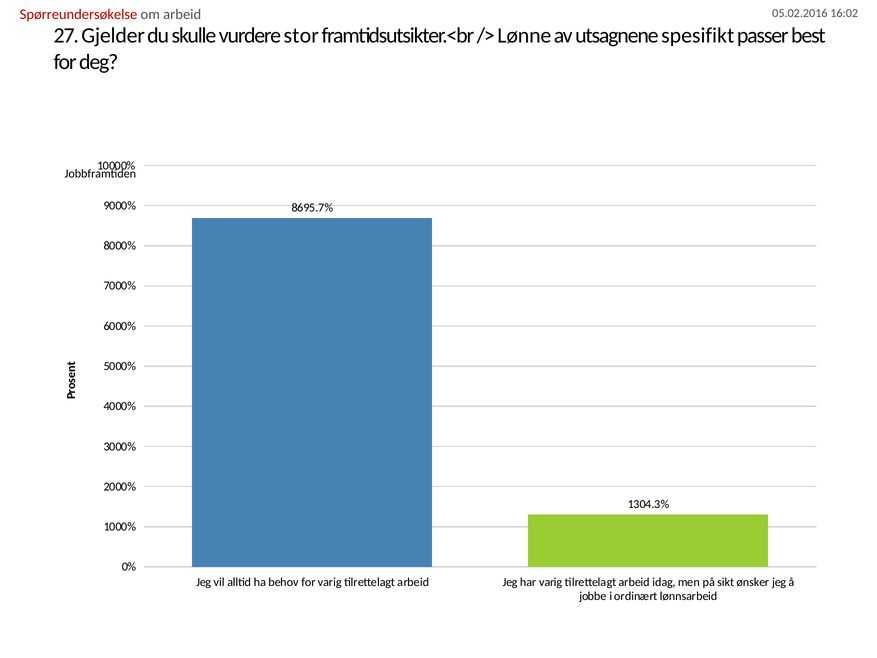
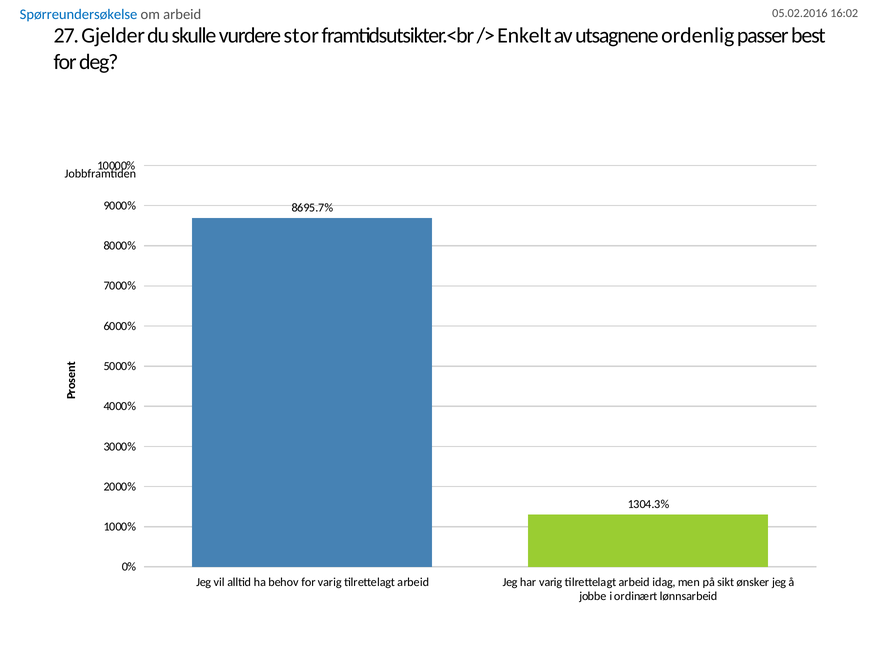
Spørreundersøkelse colour: red -> blue (79, 14)
Lønne: Lønne -> Enkelt (524, 35)
spesifikt: spesifikt -> ordenlig (698, 35)
